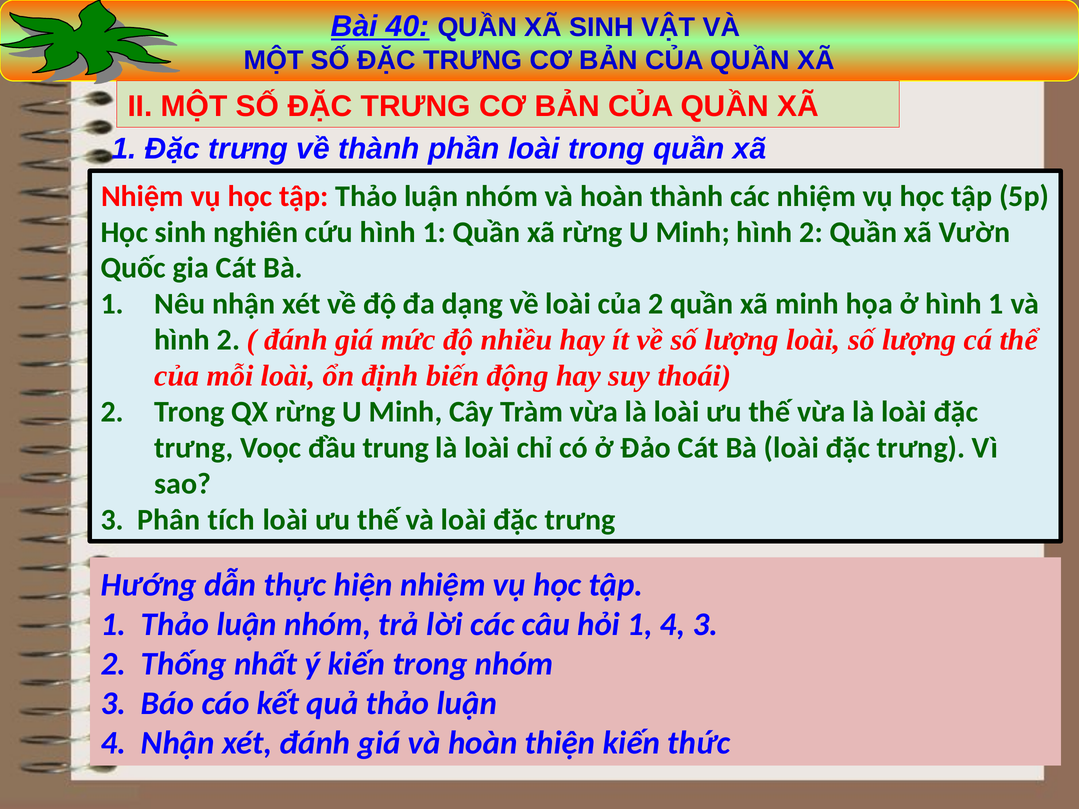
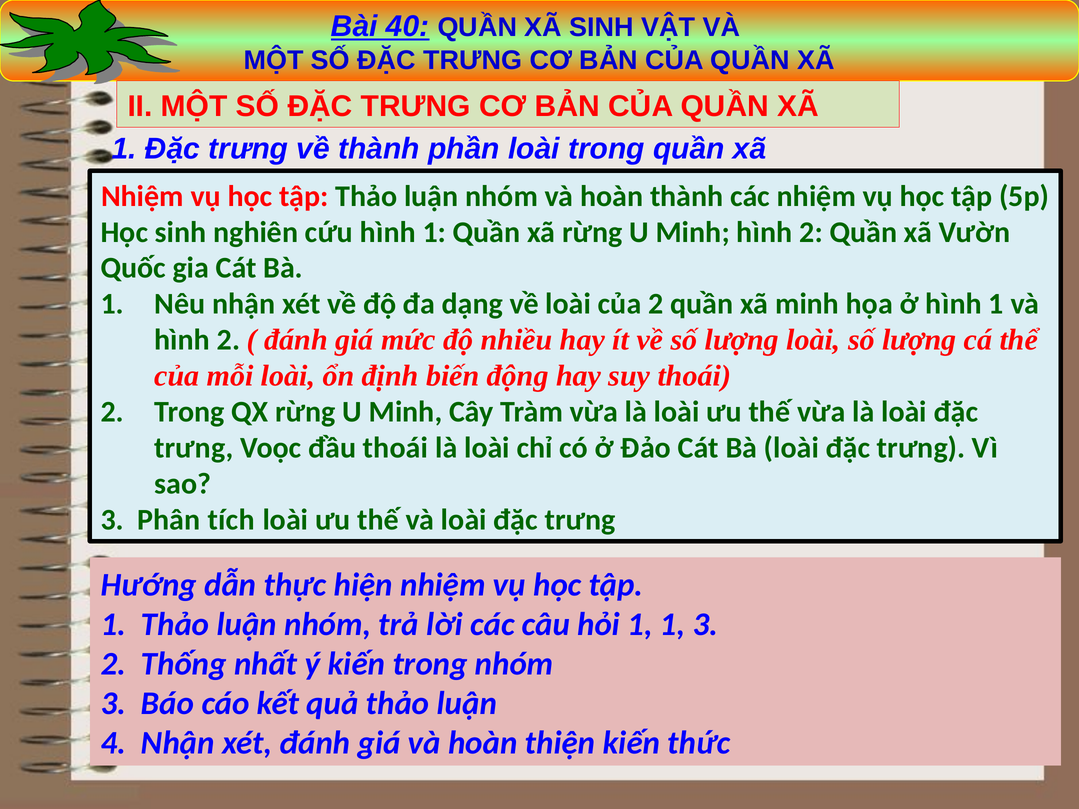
đầu trung: trung -> thoái (396, 448)
1 4: 4 -> 1 (673, 624)
